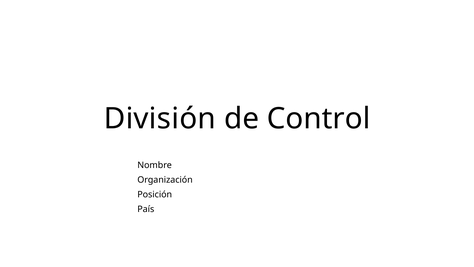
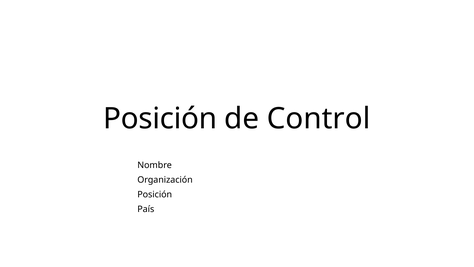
División: División -> Posición (160, 118)
